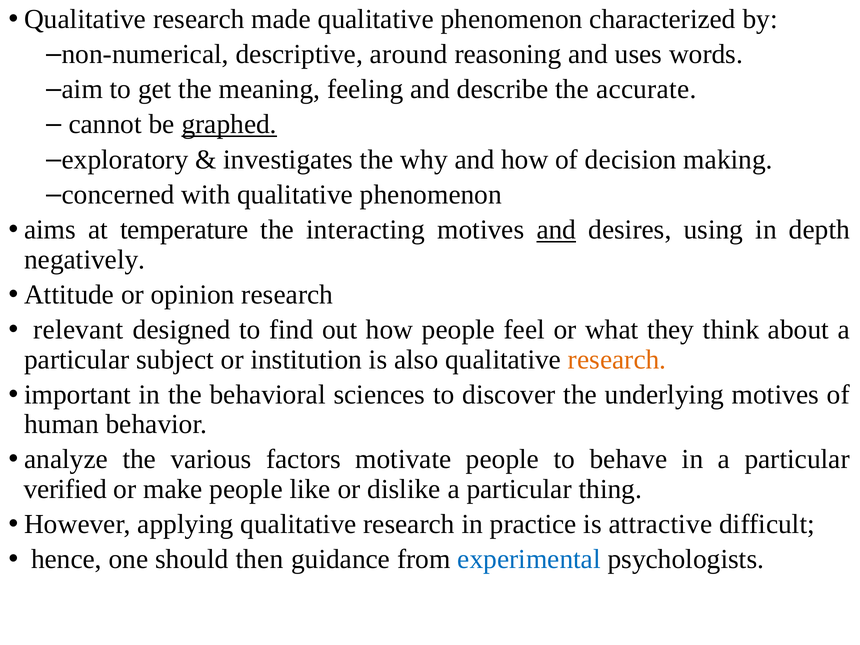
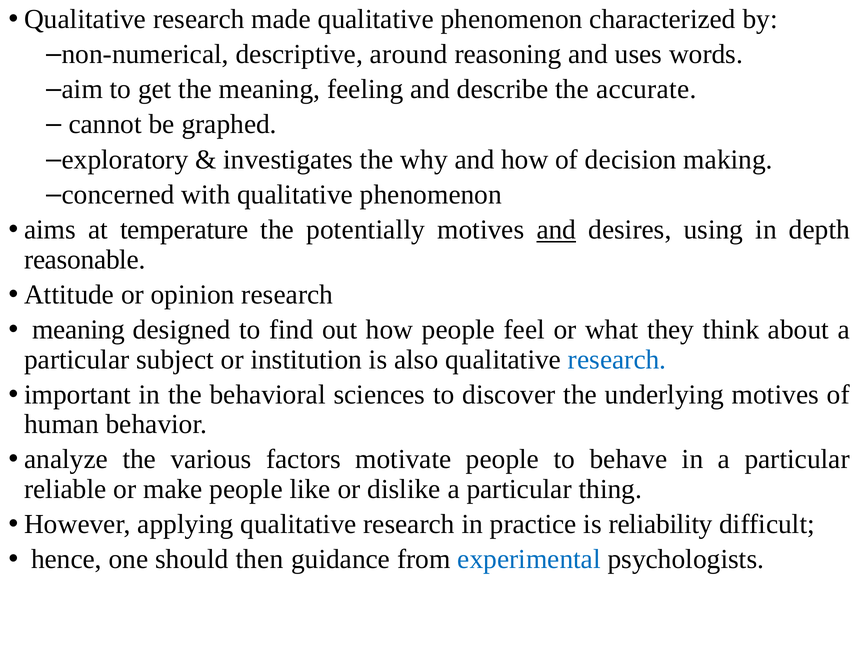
graphed underline: present -> none (229, 124)
interacting: interacting -> potentially (366, 230)
negatively: negatively -> reasonable (85, 260)
relevant: relevant -> meaning (79, 330)
research colour: orange -> blue (617, 359)
verified: verified -> reliable (65, 489)
attractive: attractive -> reliability (661, 524)
